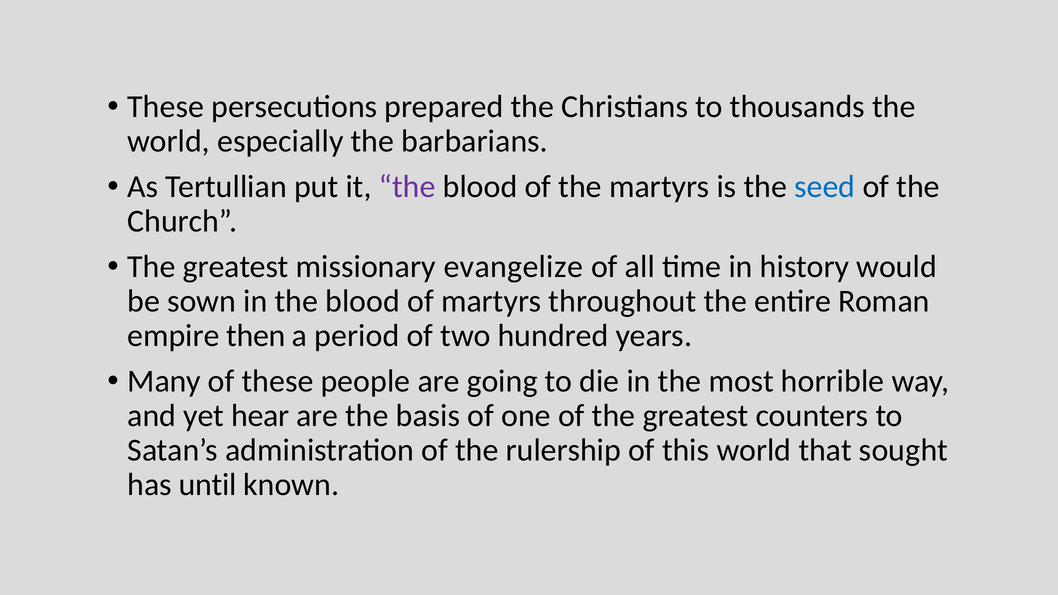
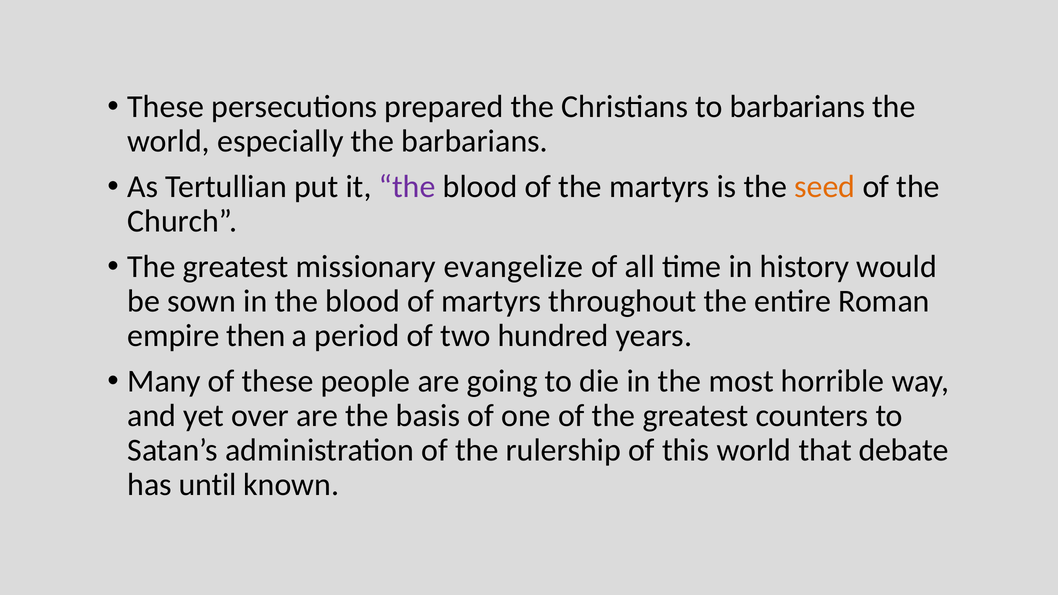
to thousands: thousands -> barbarians (798, 107)
seed colour: blue -> orange (825, 187)
hear: hear -> over (260, 416)
sought: sought -> debate (904, 450)
